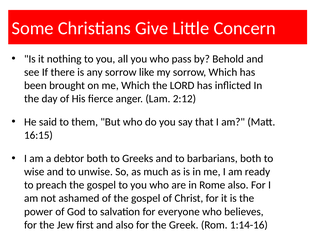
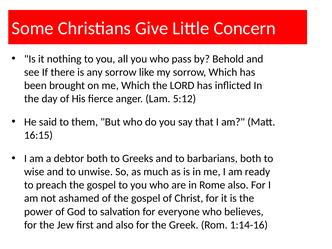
2:12: 2:12 -> 5:12 (184, 99)
